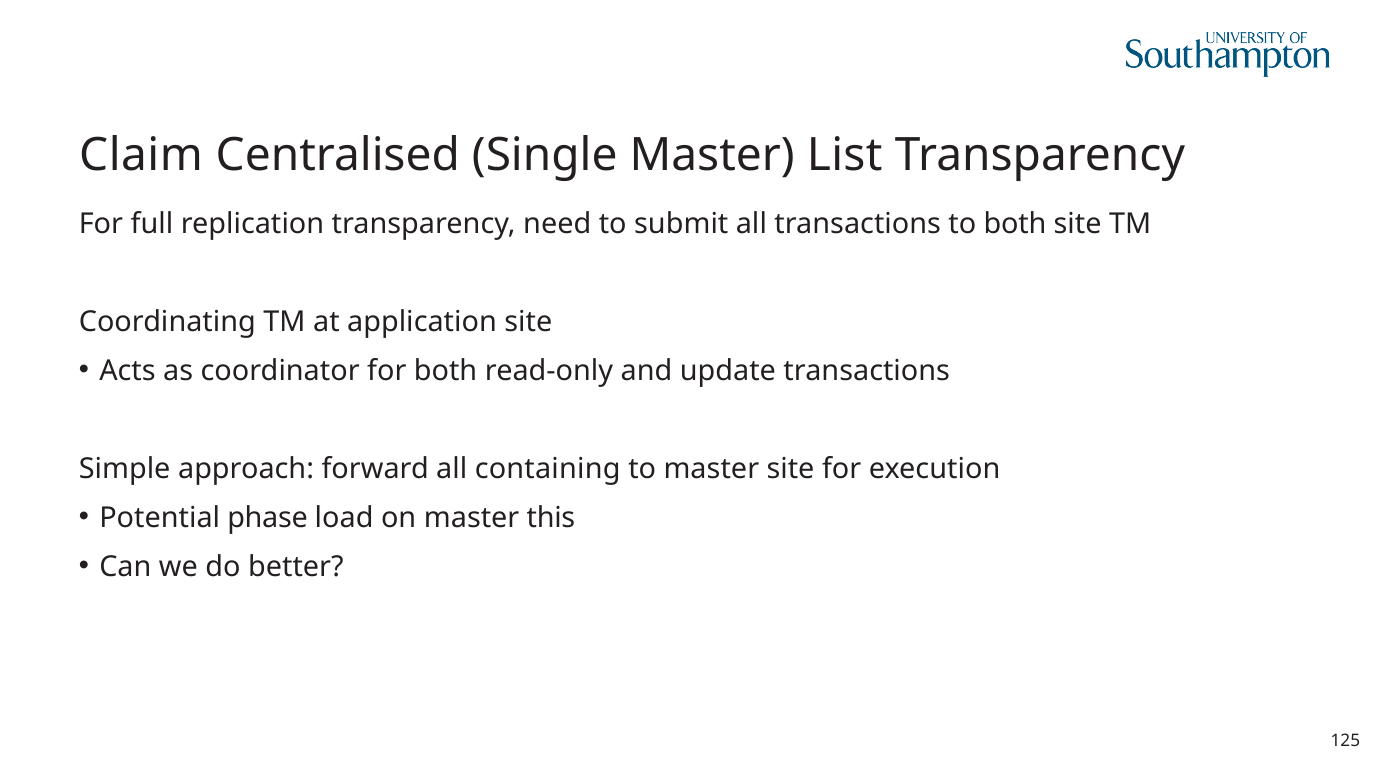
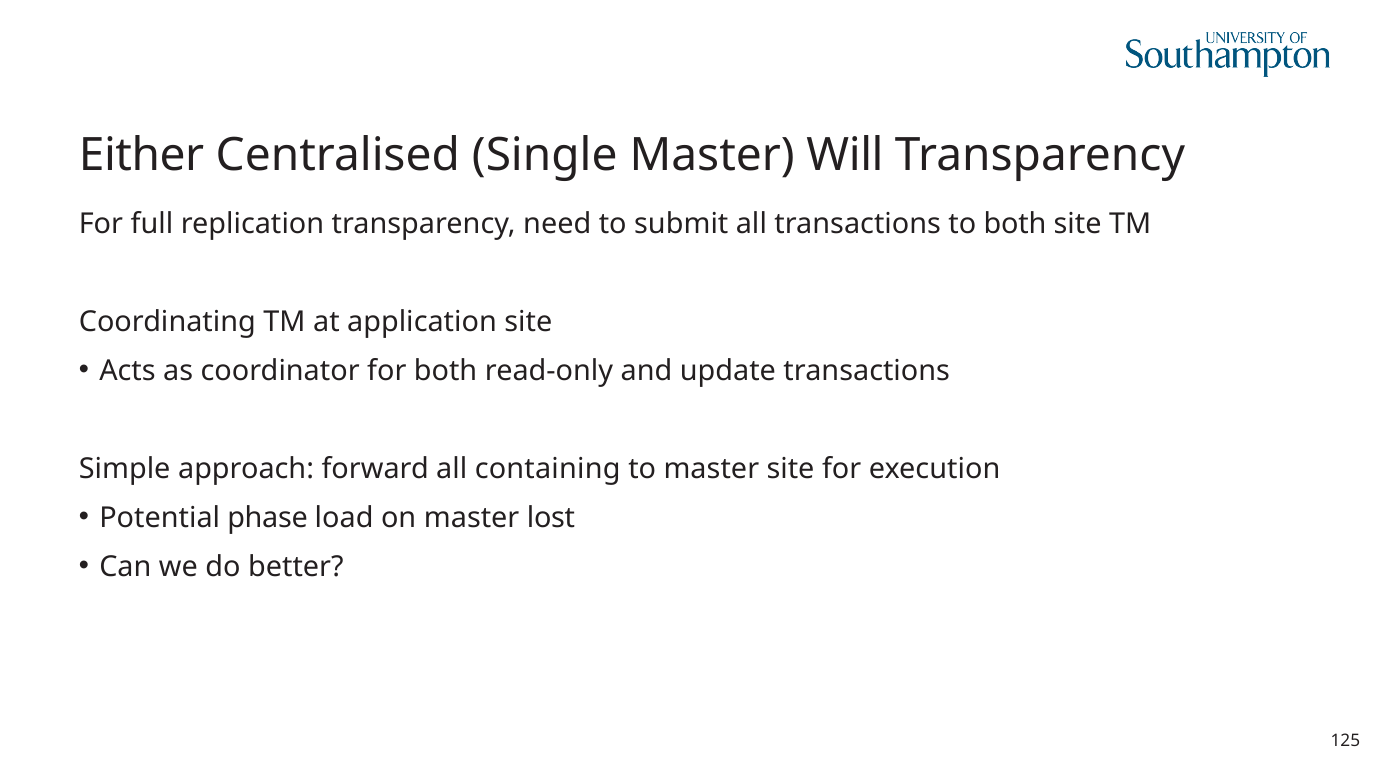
Claim: Claim -> Either (142, 155)
List: List -> Will (845, 155)
this: this -> lost (551, 518)
